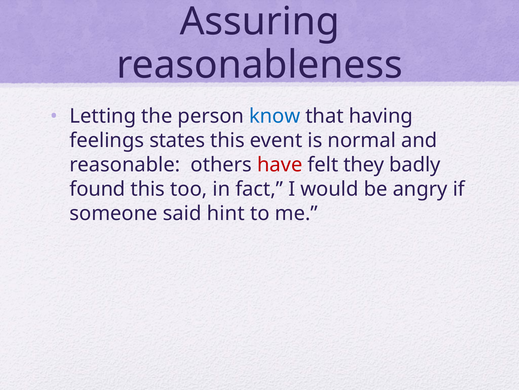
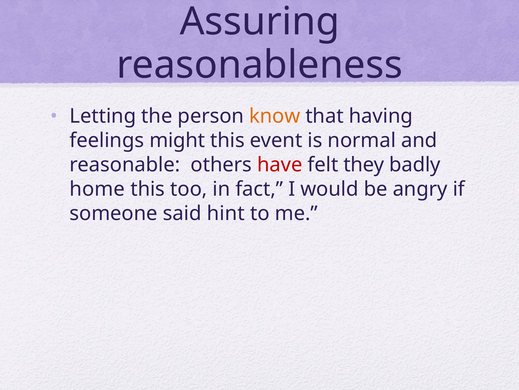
know colour: blue -> orange (275, 116)
states: states -> might (177, 140)
found: found -> home (97, 189)
